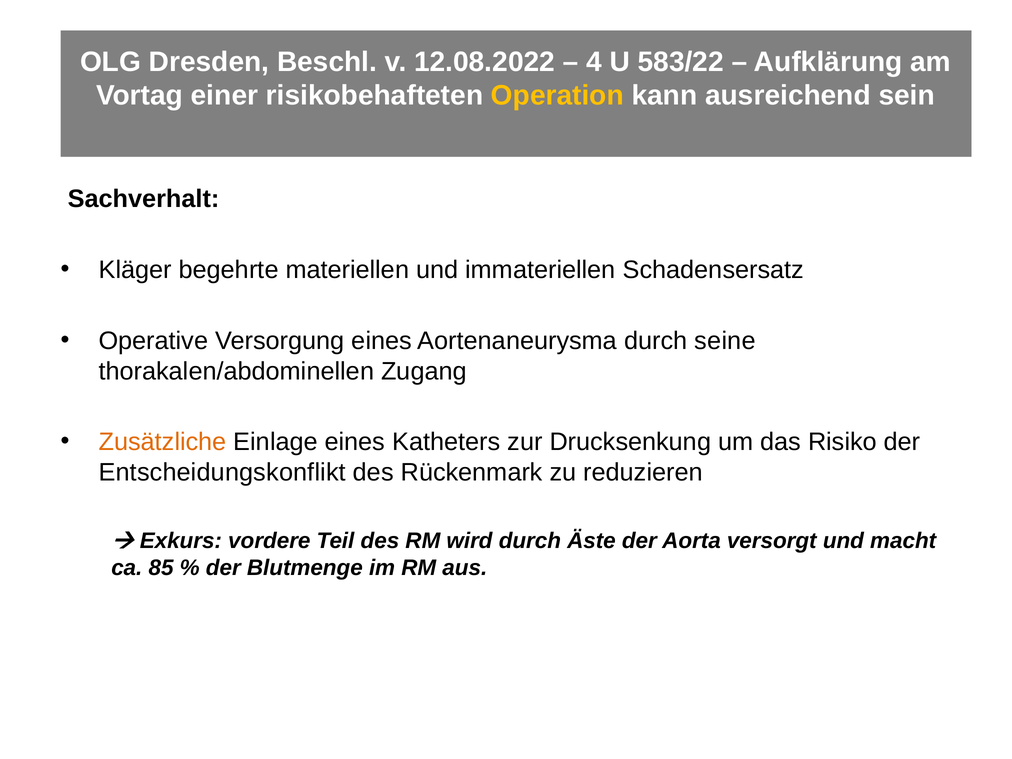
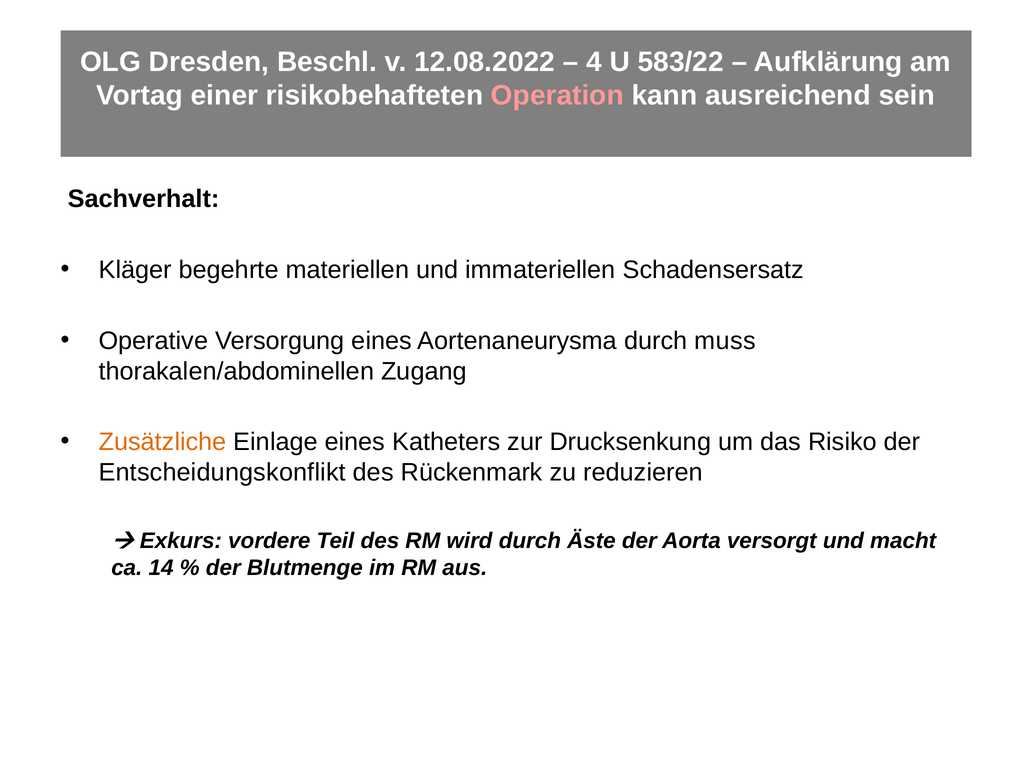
Operation colour: yellow -> pink (557, 96)
seine: seine -> muss (725, 341)
85: 85 -> 14 (161, 568)
